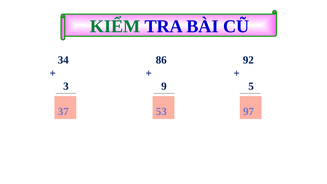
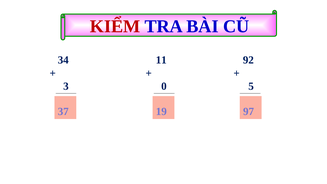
KIỂM colour: green -> red (115, 26)
86: 86 -> 11 (161, 60)
9: 9 -> 0 (164, 86)
53: 53 -> 19 (161, 112)
